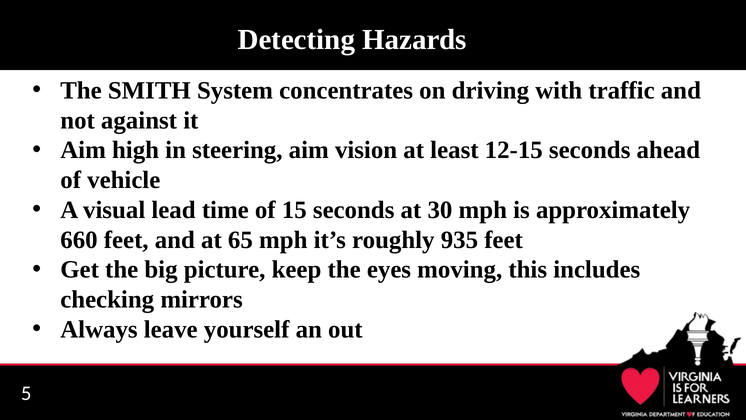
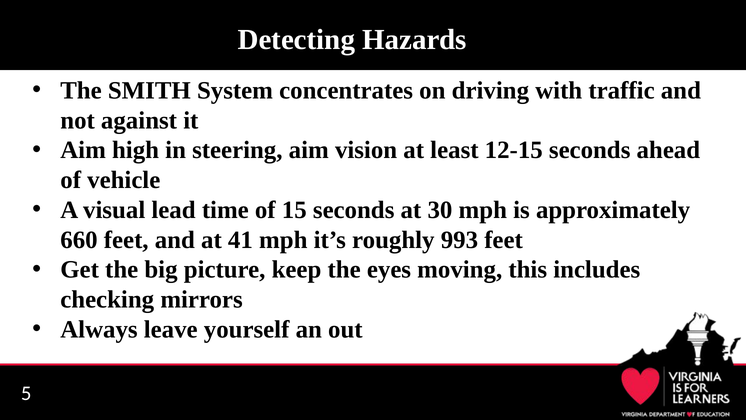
65: 65 -> 41 (240, 240)
935: 935 -> 993 (459, 240)
